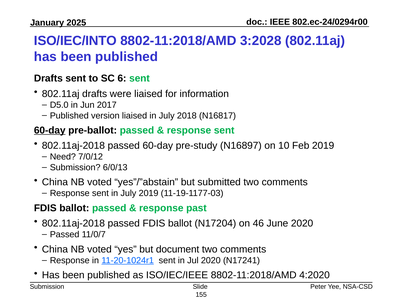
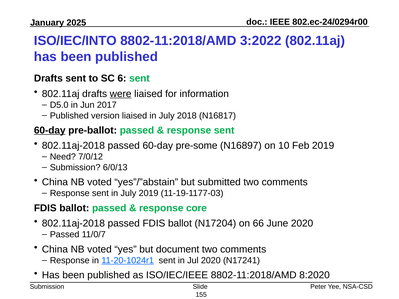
3:2028: 3:2028 -> 3:2022 (261, 41)
were underline: none -> present (121, 94)
pre-study: pre-study -> pre-some (197, 146)
past: past -> core (196, 208)
46: 46 -> 66 (258, 223)
4:2020: 4:2020 -> 8:2020 (315, 275)
